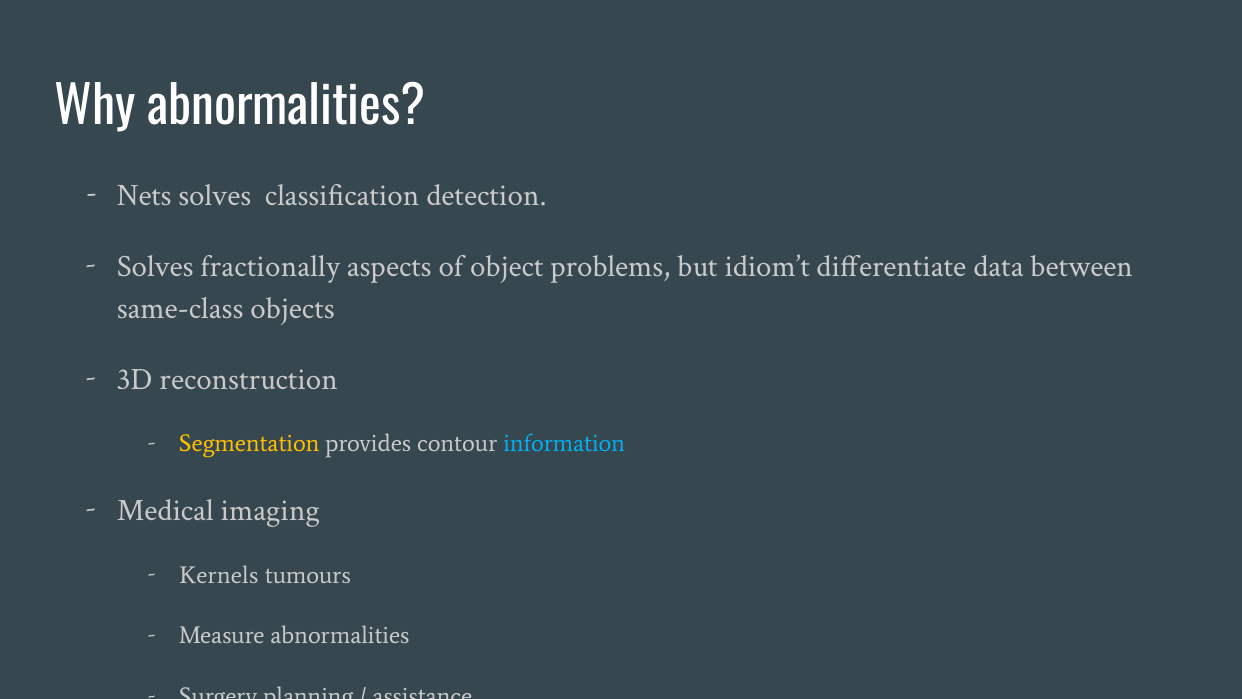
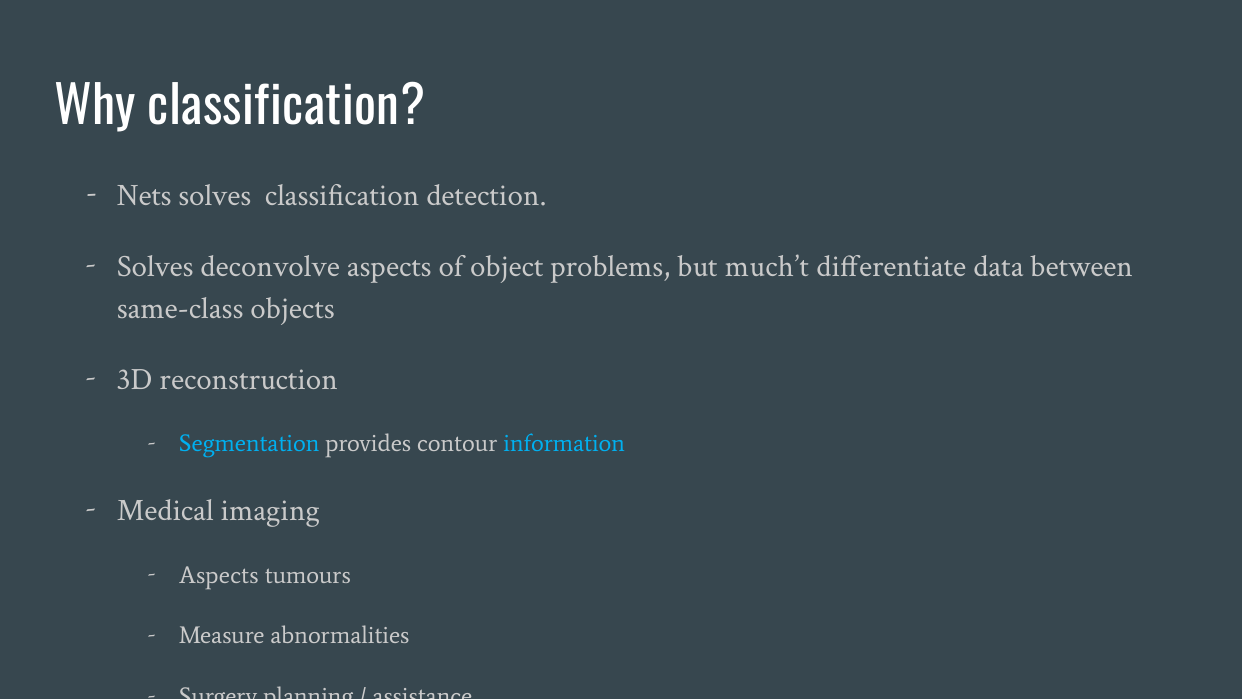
Why abnormalities: abnormalities -> classification (286, 108)
fractionally: fractionally -> deconvolve (270, 266)
idiom’t: idiom’t -> much’t (767, 266)
Segmentation colour: yellow -> light blue (249, 444)
Kernels: Kernels -> Aspects (219, 575)
